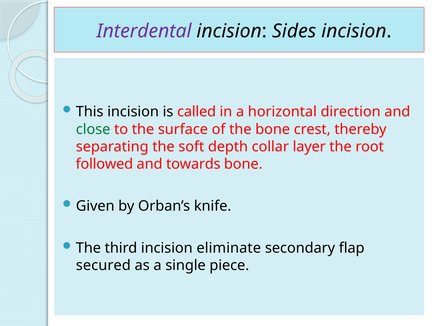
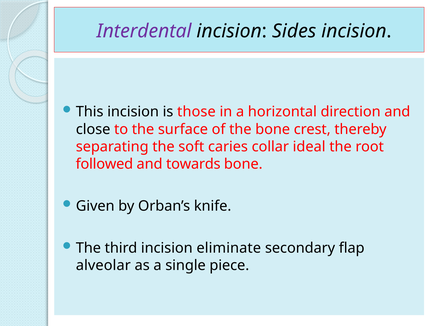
called: called -> those (196, 112)
close colour: green -> black (93, 129)
depth: depth -> caries (228, 146)
layer: layer -> ideal (309, 146)
secured: secured -> alveolar (103, 265)
